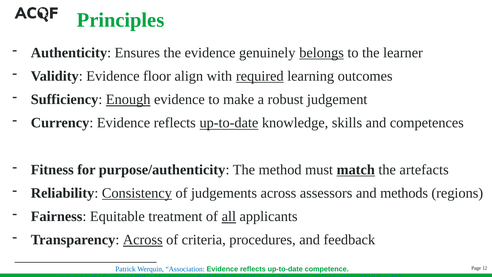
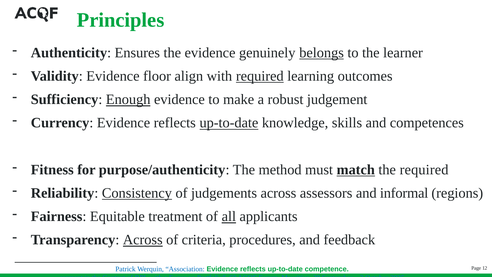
the artefacts: artefacts -> required (424, 170)
methods: methods -> informal (404, 193)
